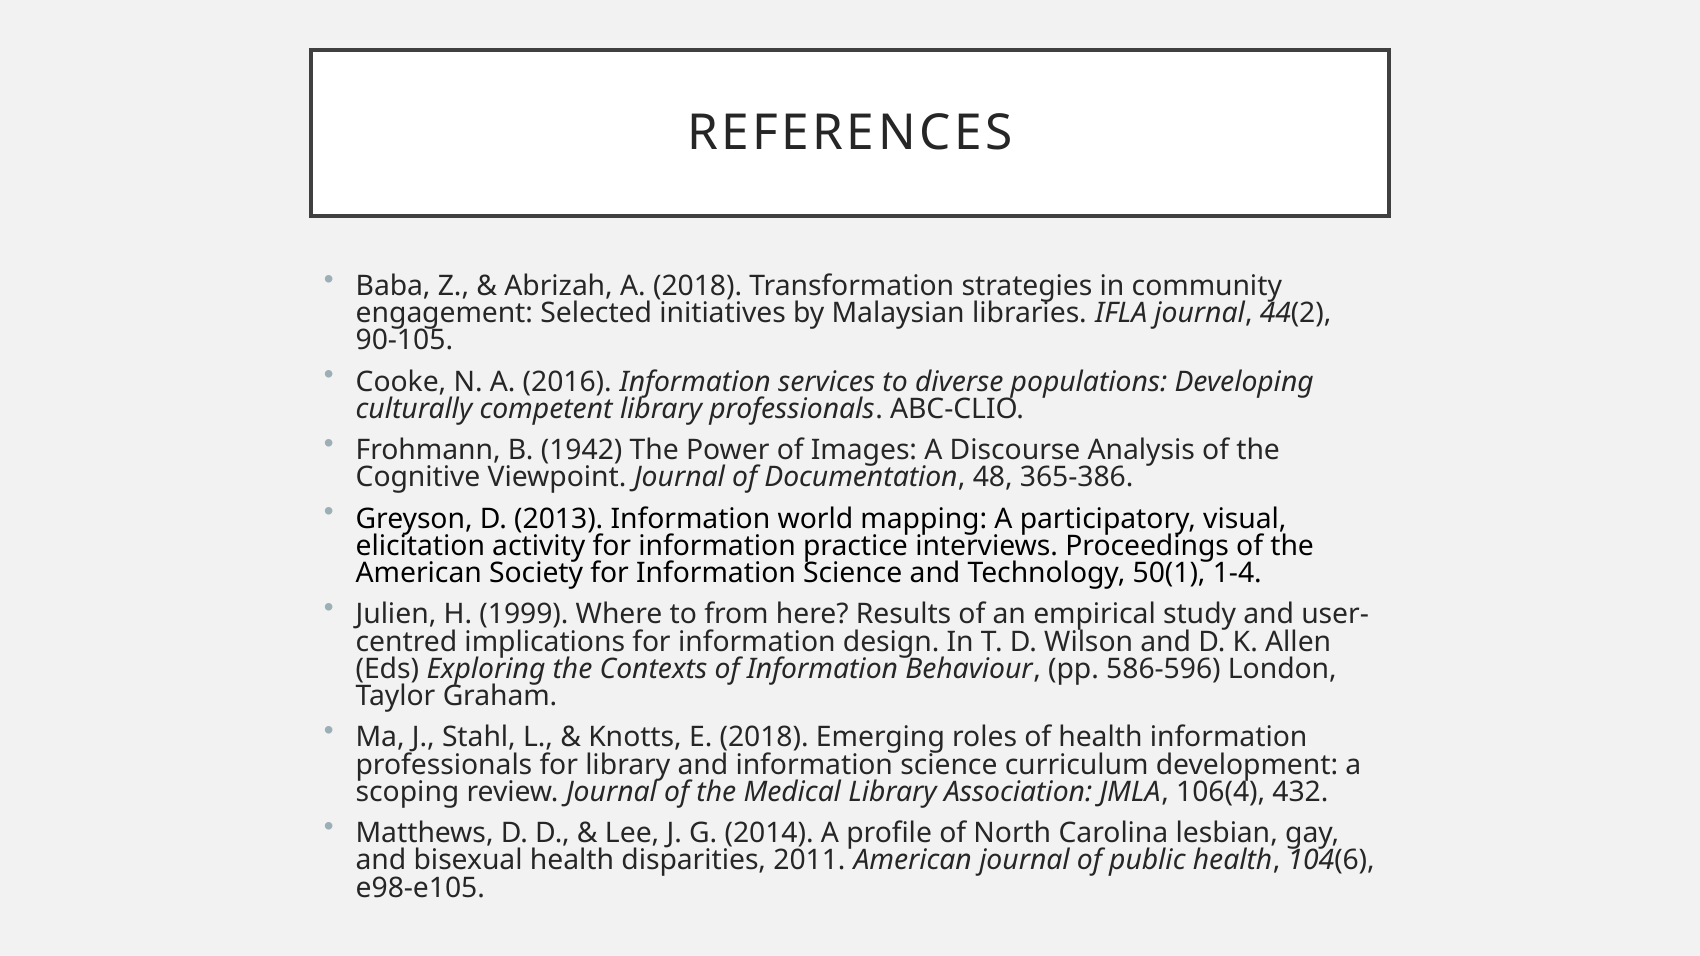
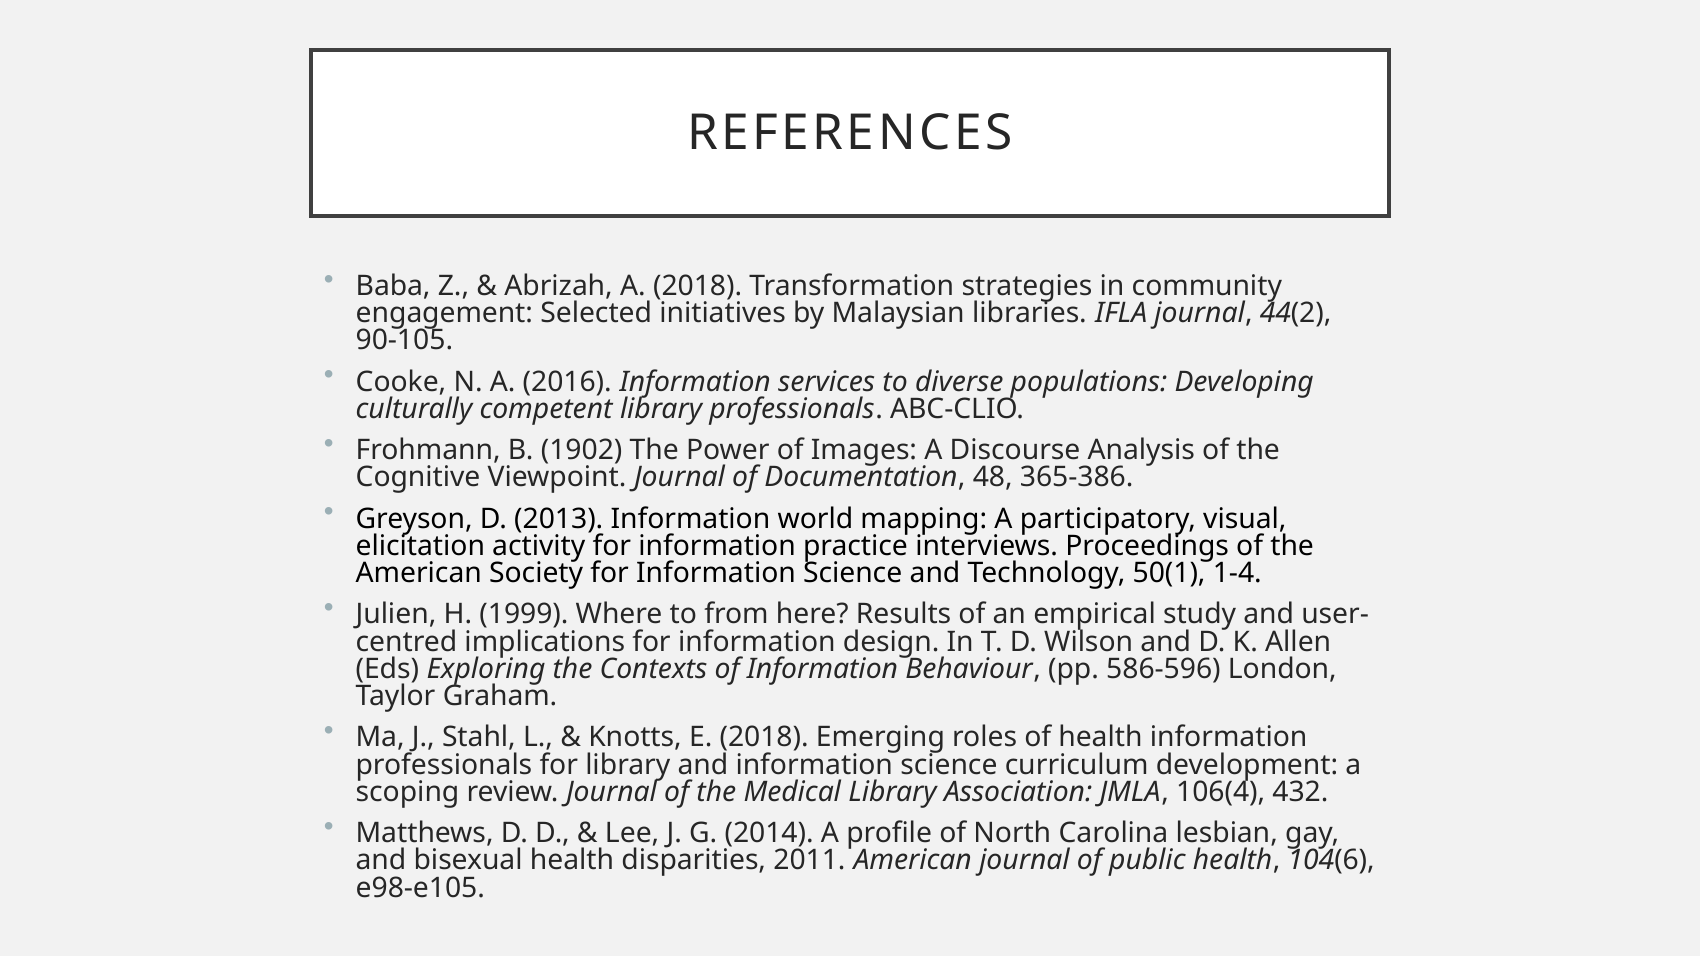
1942: 1942 -> 1902 (582, 450)
